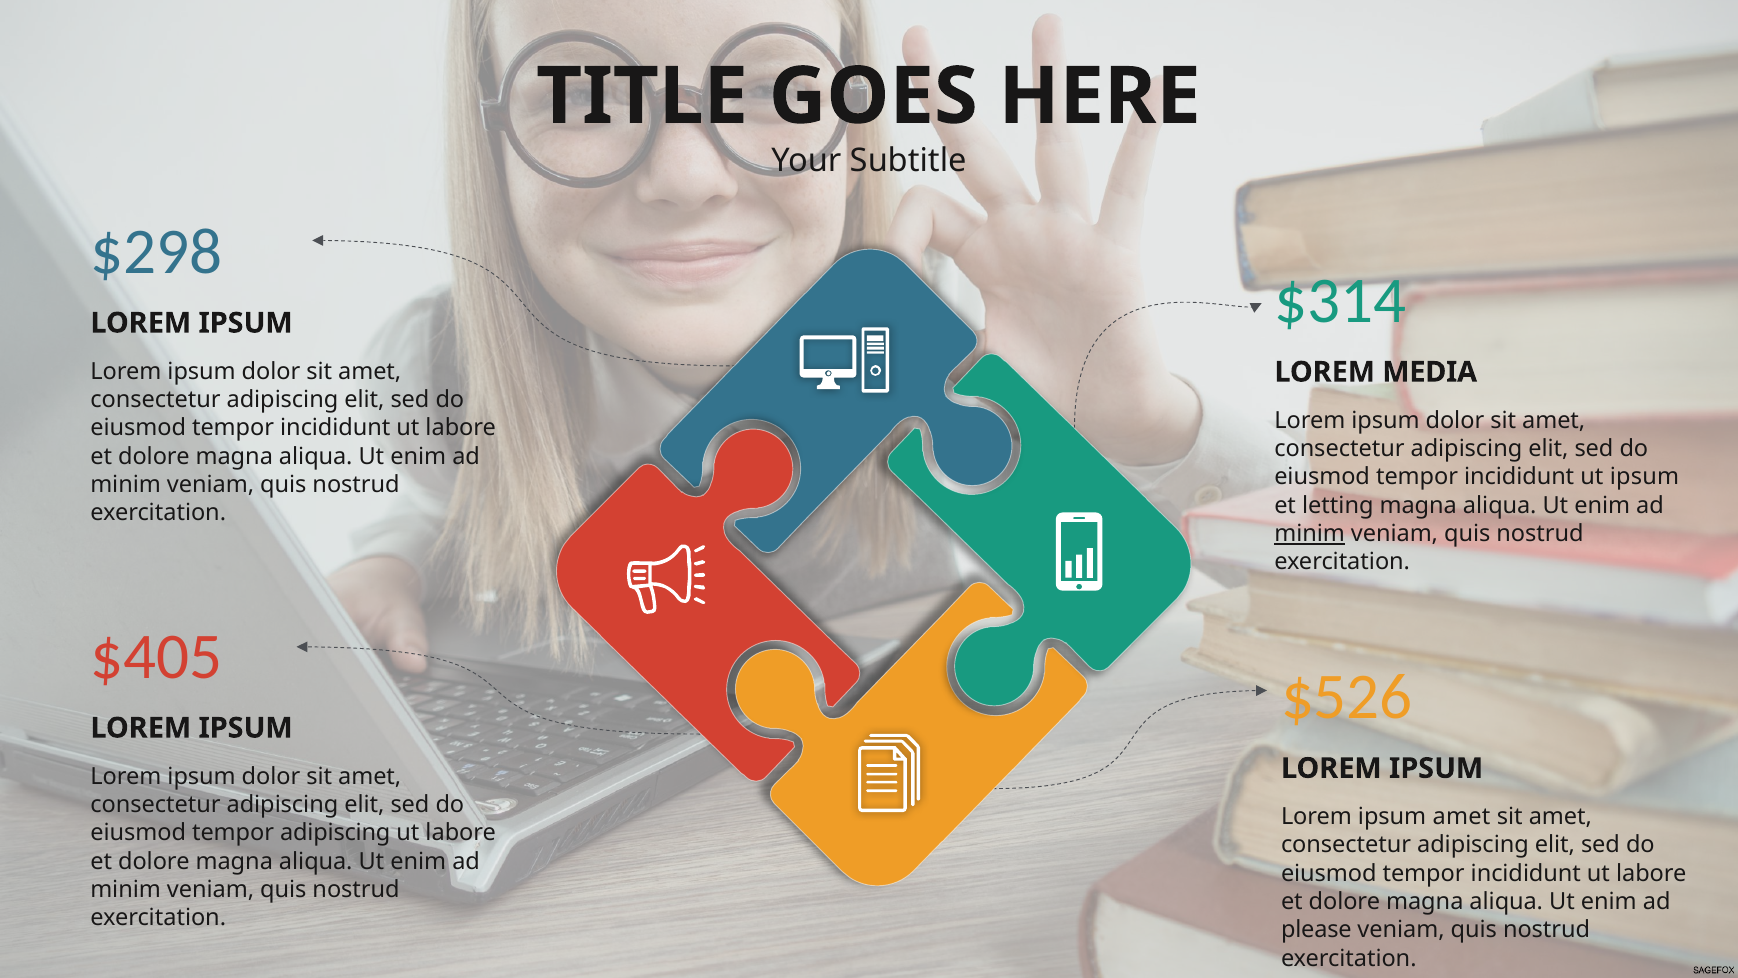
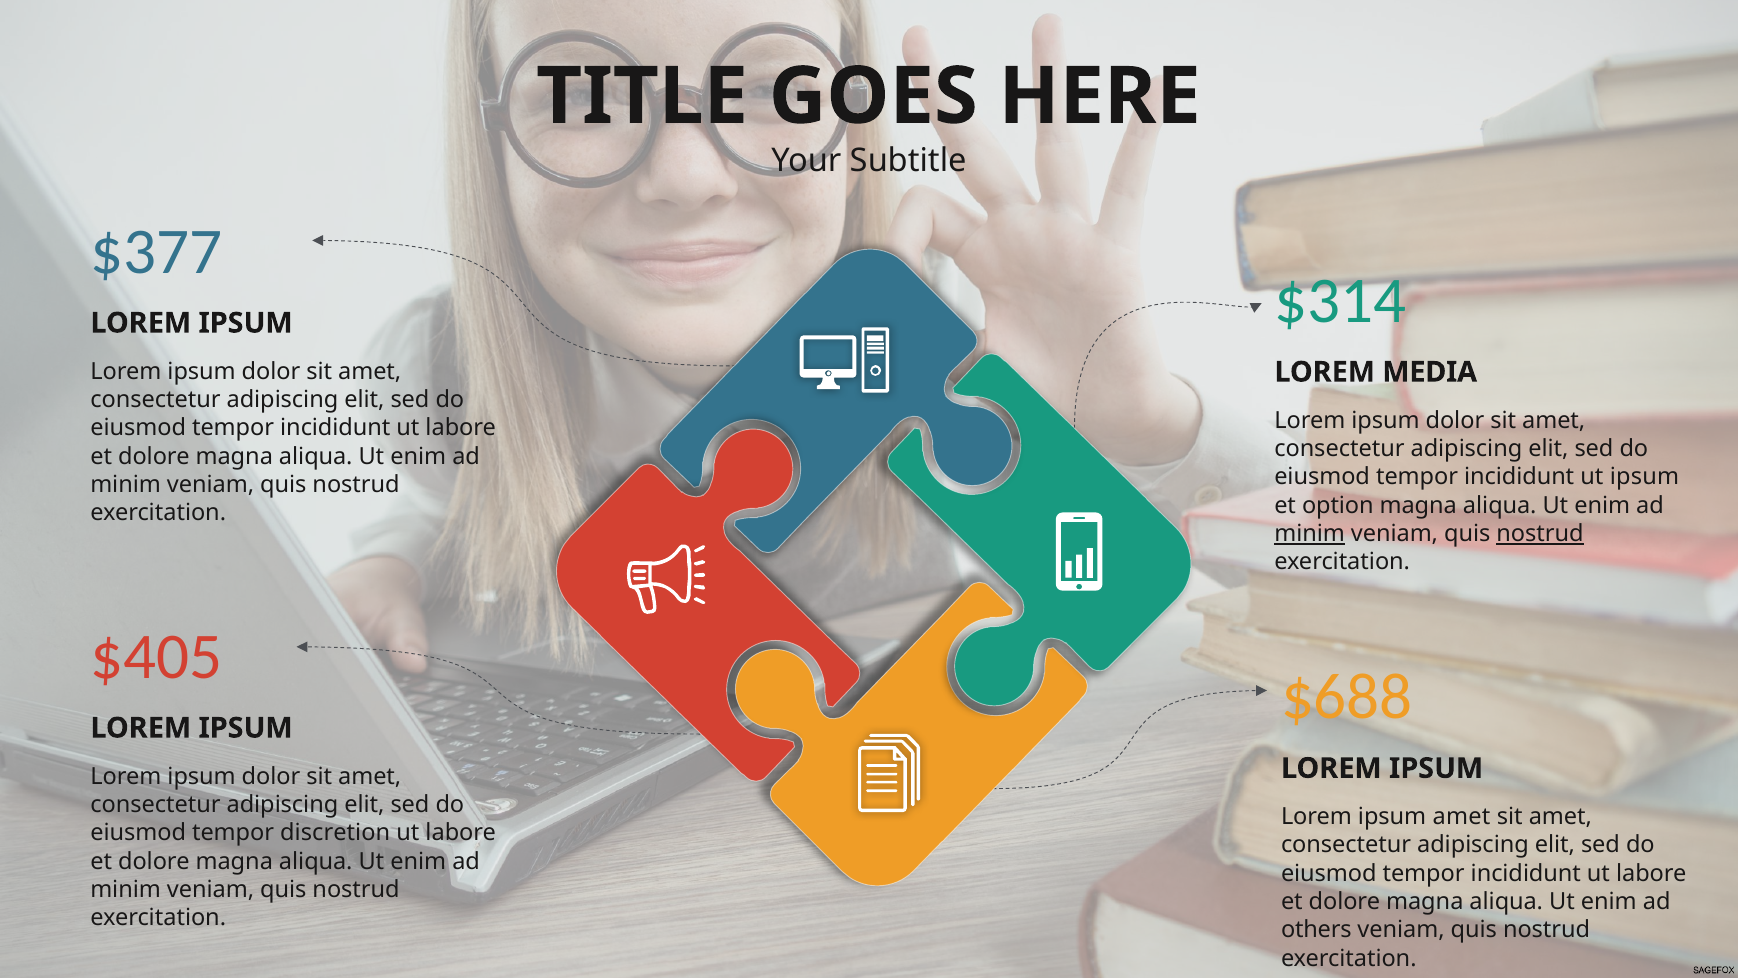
$298: $298 -> $377 (156, 252)
letting: letting -> option (1338, 505)
nostrud underline: none -> present (1540, 534)
$526: $526 -> $688 (1347, 697)
tempor adipiscing: adipiscing -> discretion (335, 833)
please: please -> others (1316, 930)
